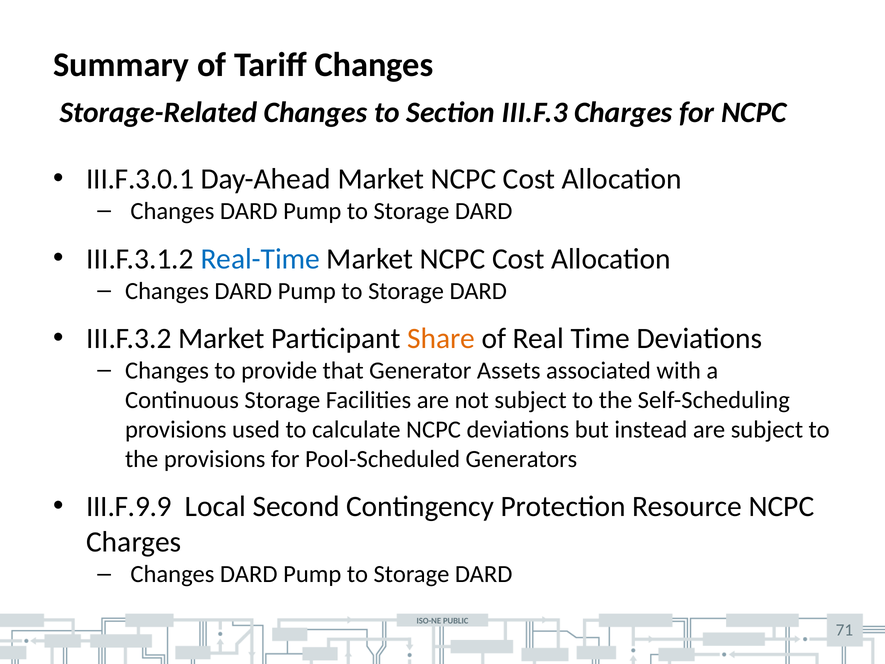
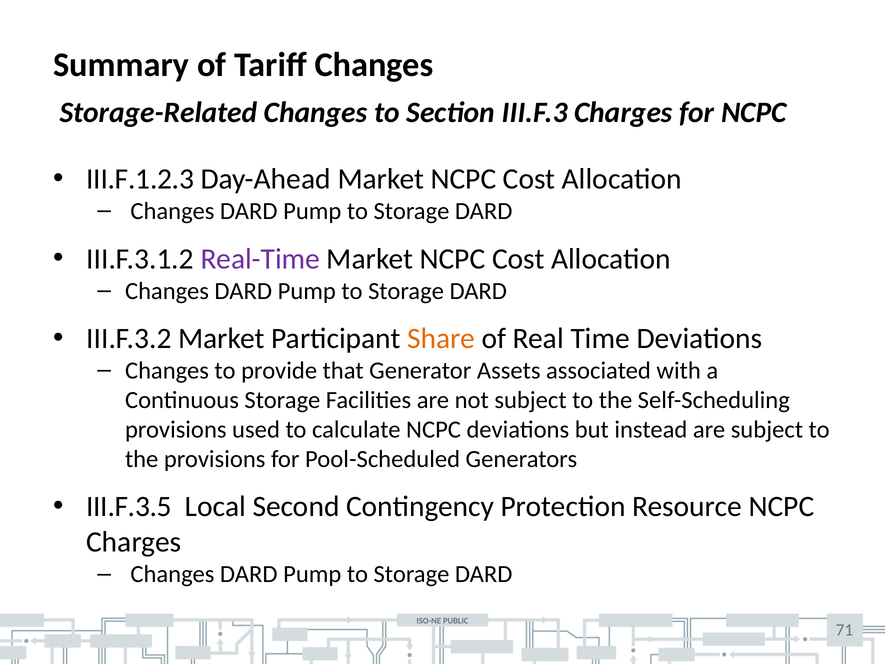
III.F.3.0.1: III.F.3.0.1 -> III.F.1.2.3 (140, 179)
Real-Time colour: blue -> purple (260, 259)
III.F.9.9: III.F.9.9 -> III.F.3.5 (129, 507)
